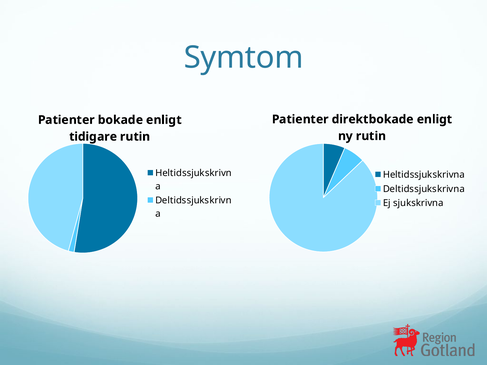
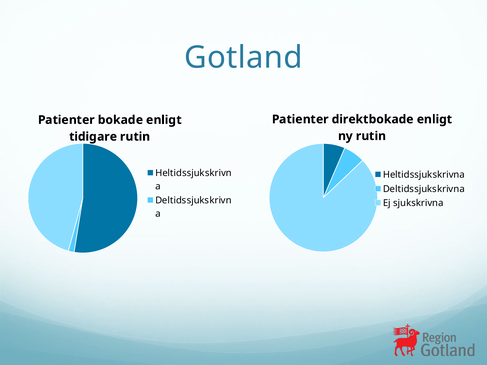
Symtom: Symtom -> Gotland (243, 58)
